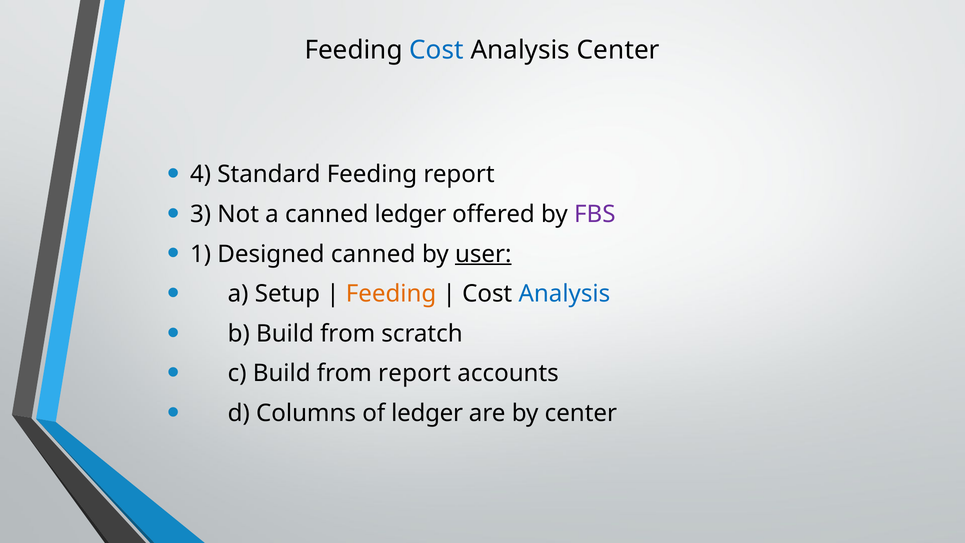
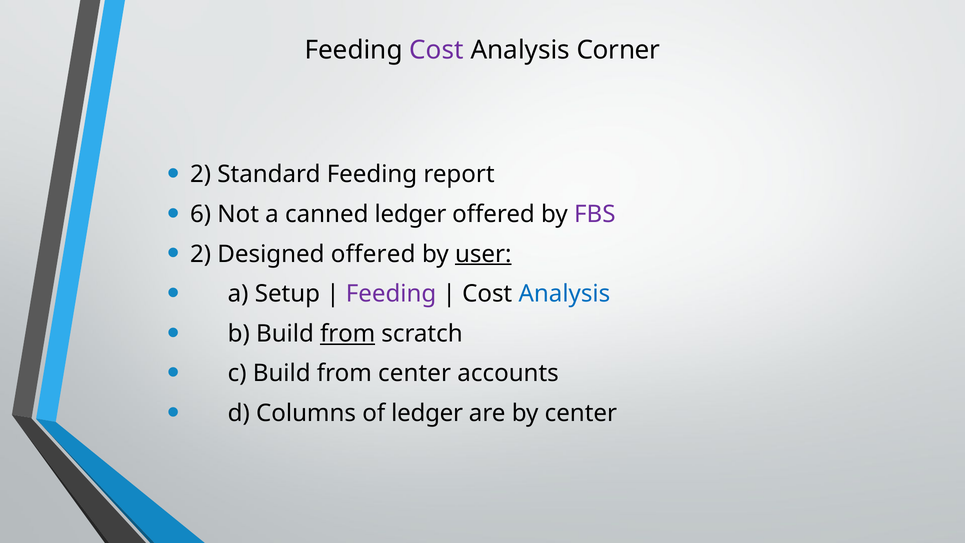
Cost colour: blue -> purple (437, 50)
Analysis Center: Center -> Corner (618, 50)
4: 4 -> 2 (201, 174)
3: 3 -> 6 (201, 214)
1: 1 -> 2 (201, 254)
Designed canned: canned -> offered (373, 254)
Feeding colour: orange -> purple (391, 294)
from underline: none -> present (348, 334)
from report: report -> center (415, 373)
